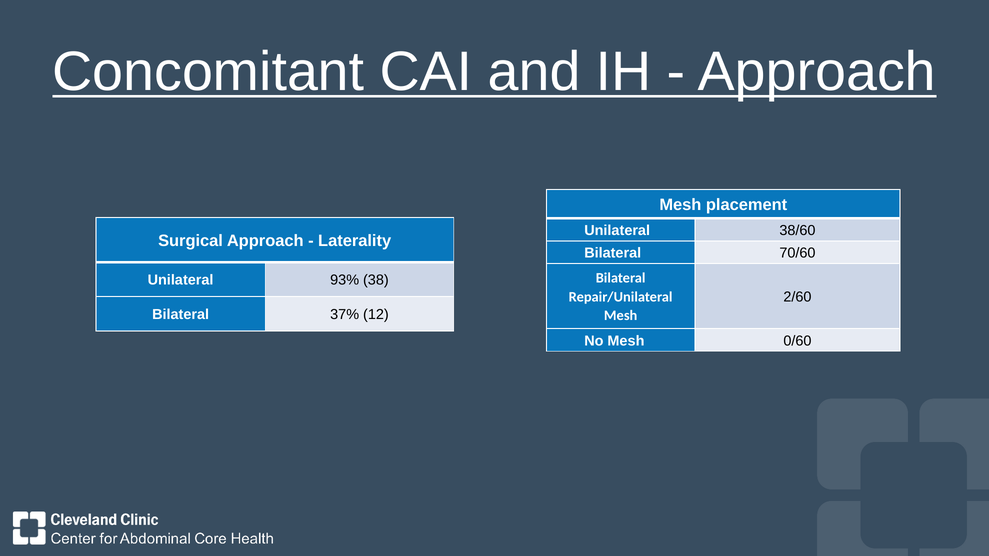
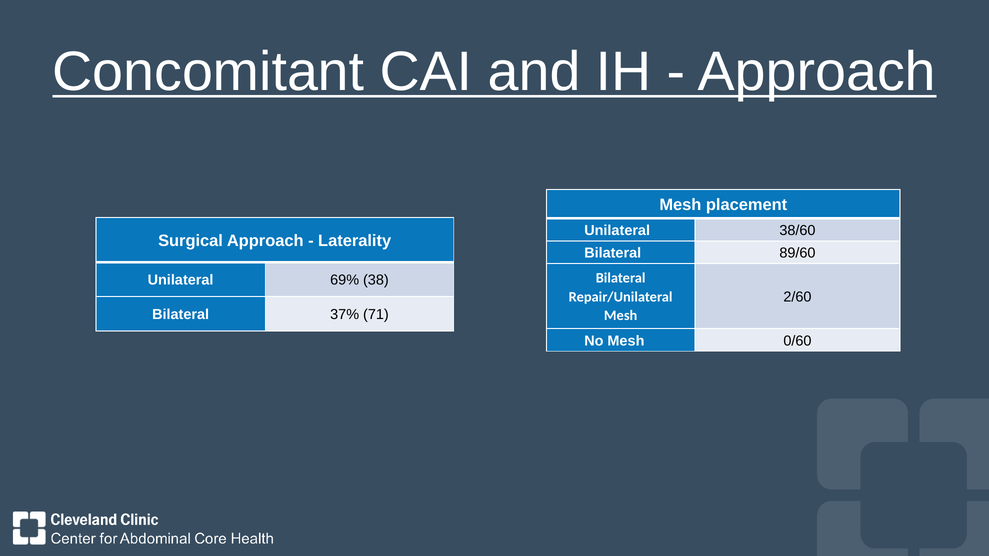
70/60: 70/60 -> 89/60 (797, 253)
93%: 93% -> 69% (345, 280)
12: 12 -> 71 (376, 315)
